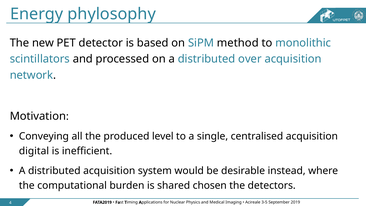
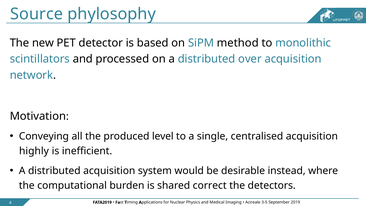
Energy: Energy -> Source (37, 14)
digital: digital -> highly (34, 151)
chosen: chosen -> correct (210, 185)
